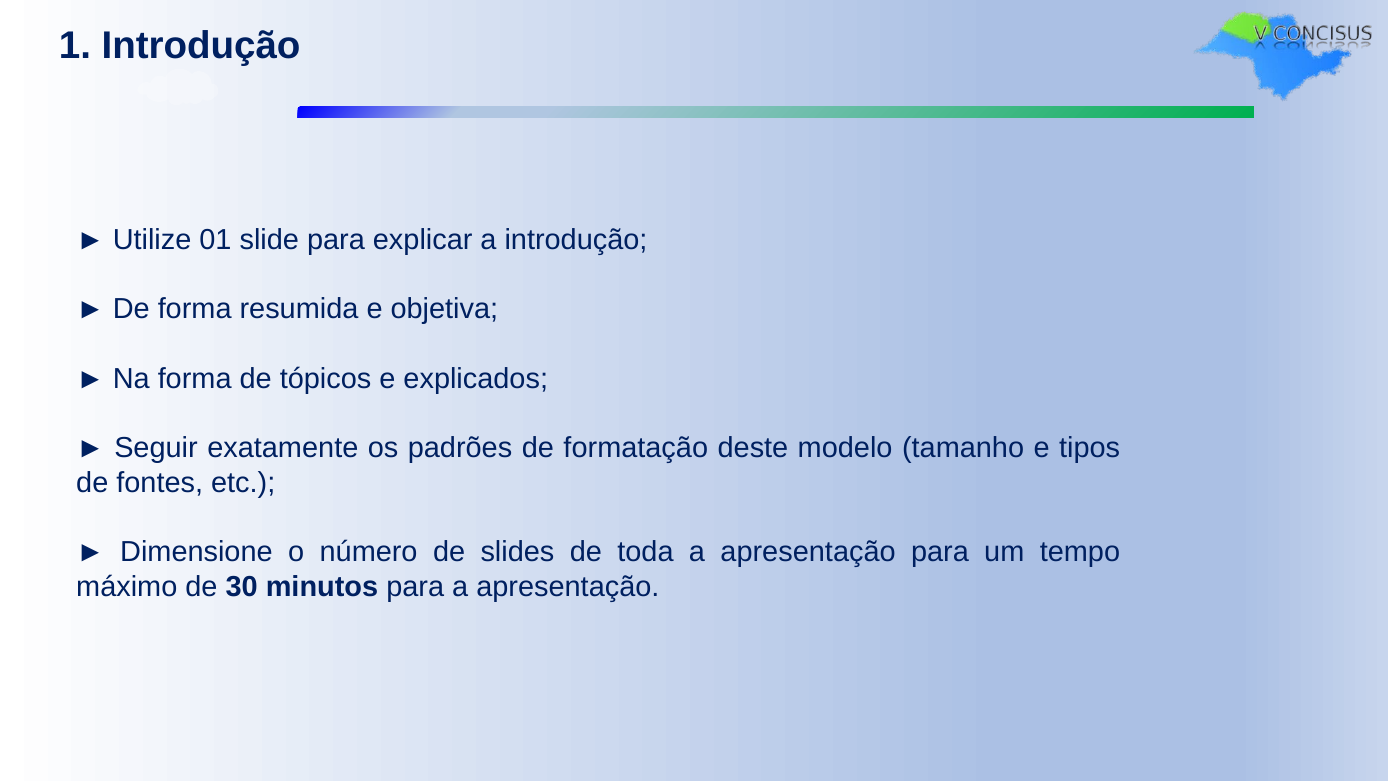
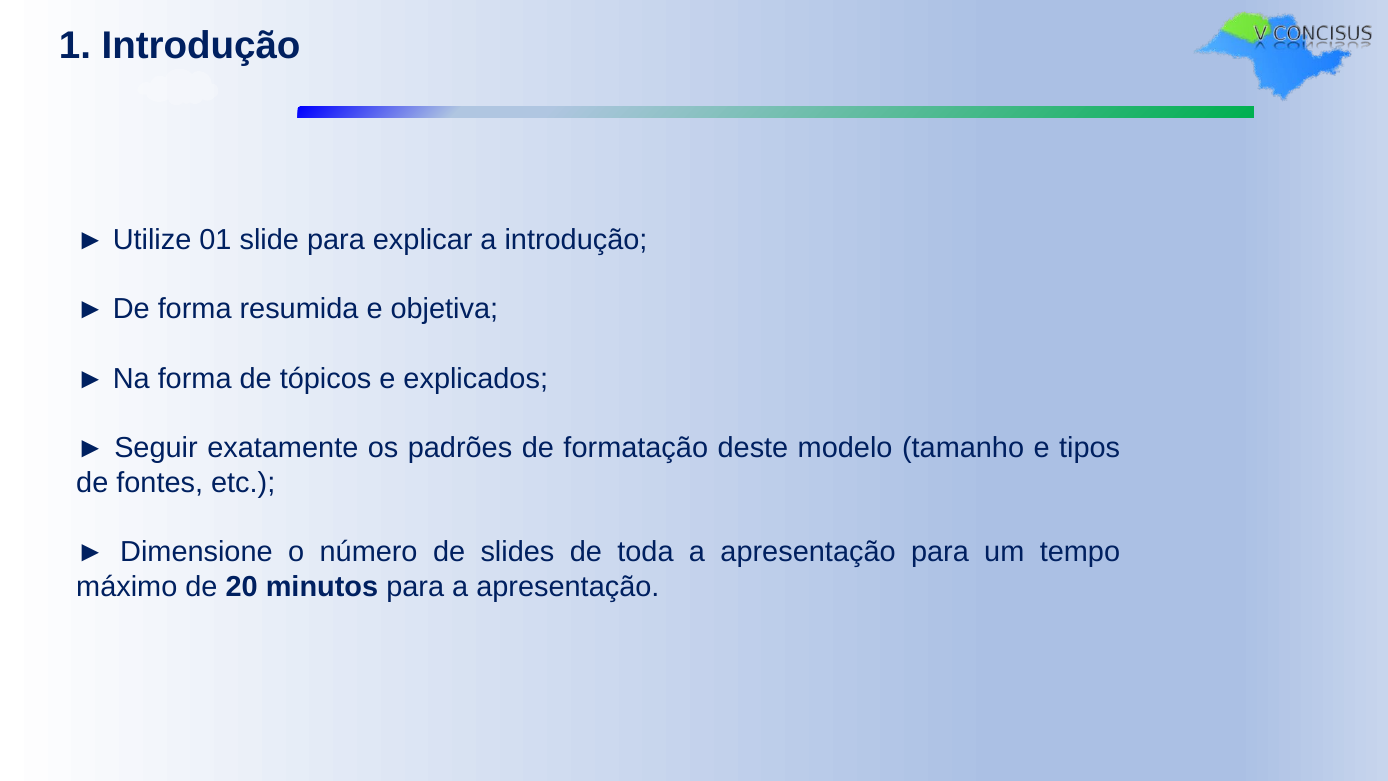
30: 30 -> 20 (242, 587)
